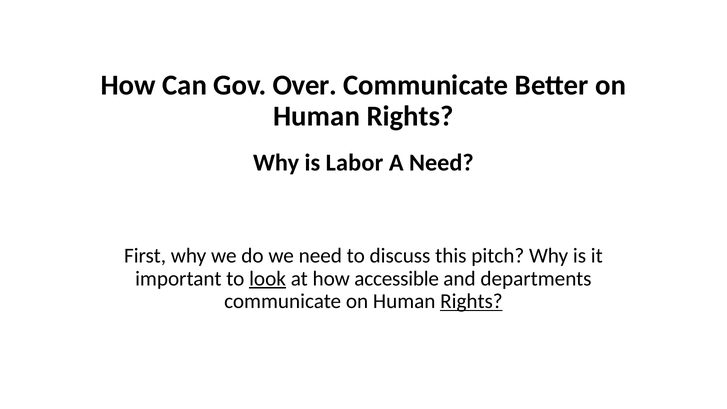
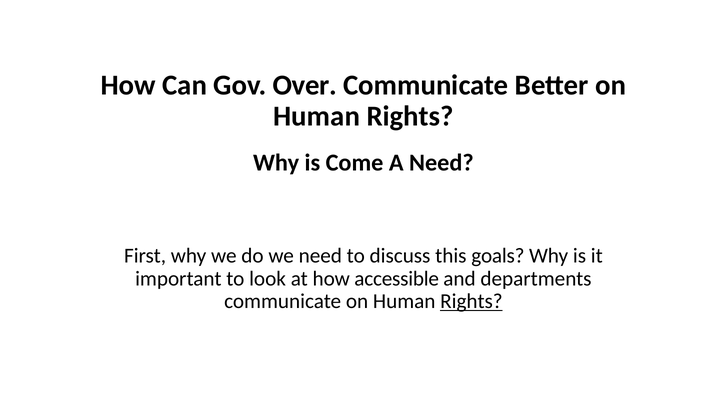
Labor: Labor -> Come (355, 163)
pitch: pitch -> goals (498, 256)
look underline: present -> none (268, 279)
